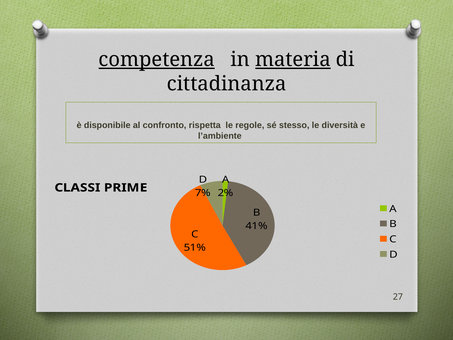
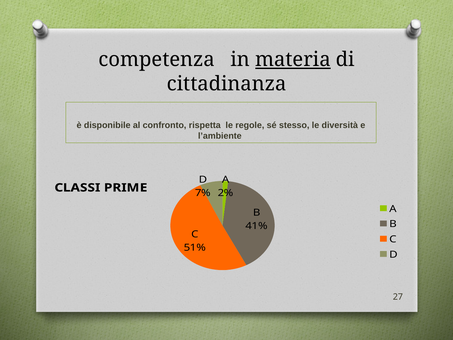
competenza underline: present -> none (157, 60)
